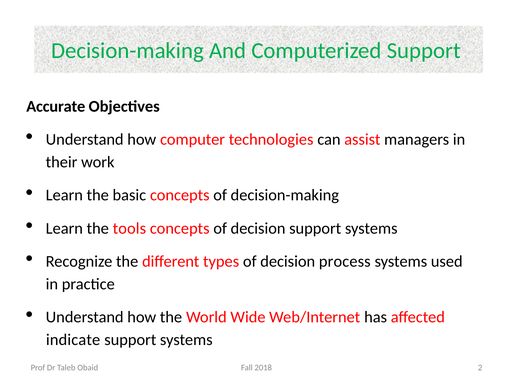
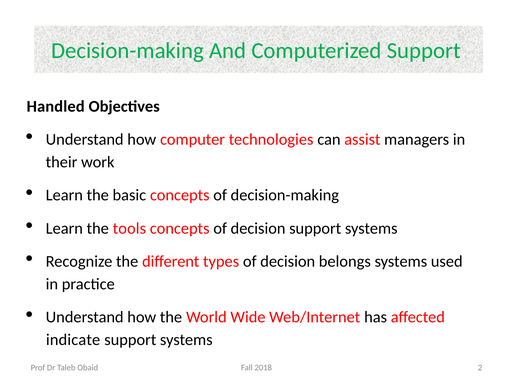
Accurate: Accurate -> Handled (56, 106)
process: process -> belongs (345, 261)
